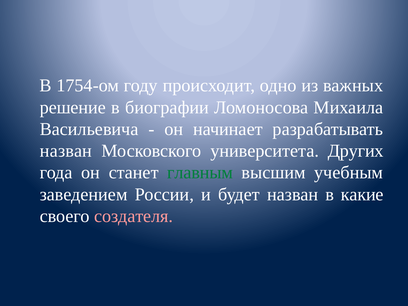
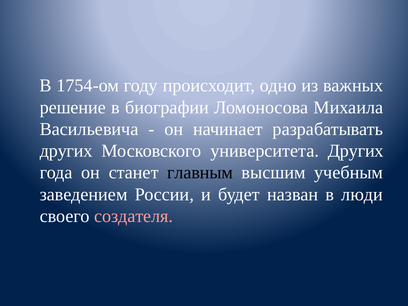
назван: назван -> других (66, 151)
главным colour: green -> black (200, 173)
какие: какие -> люди (362, 194)
